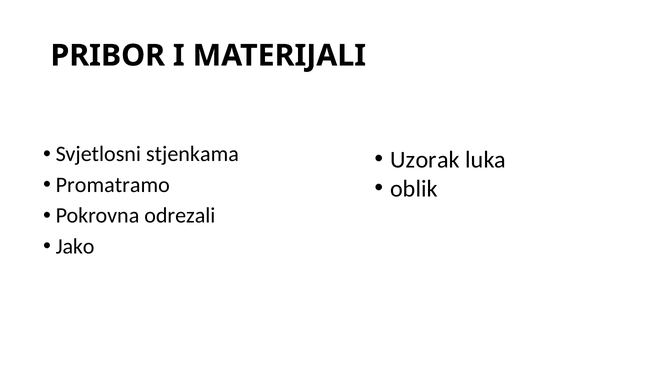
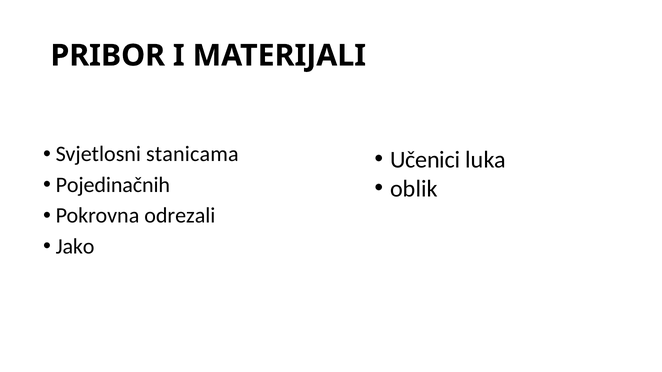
stjenkama: stjenkama -> stanicama (192, 154)
Uzorak: Uzorak -> Učenici (425, 160)
Promatramo: Promatramo -> Pojedinačnih (113, 185)
